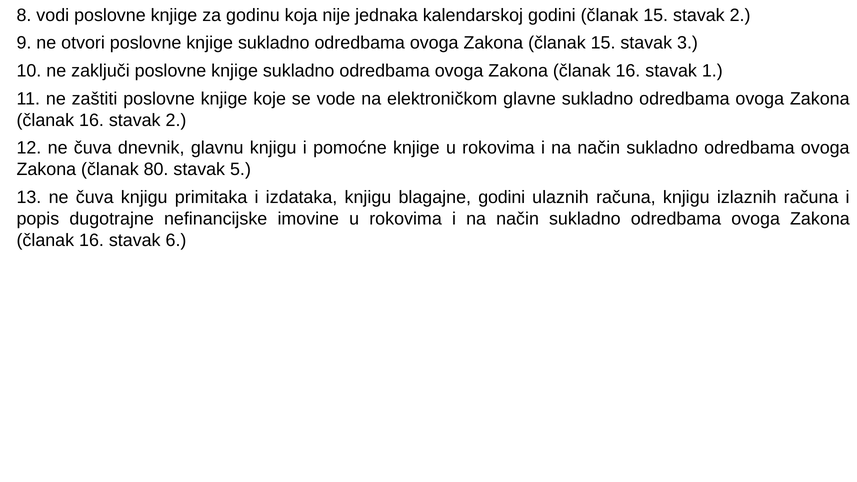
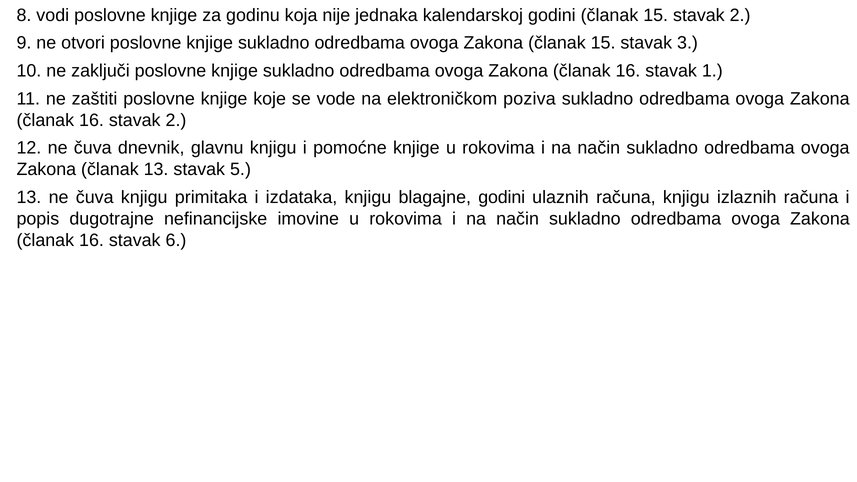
glavne: glavne -> poziva (529, 99)
članak 80: 80 -> 13 (156, 169)
